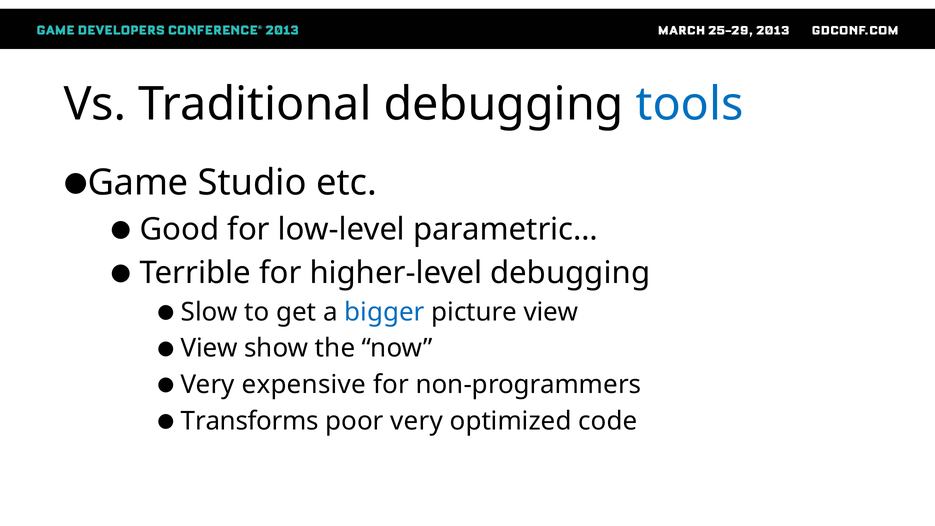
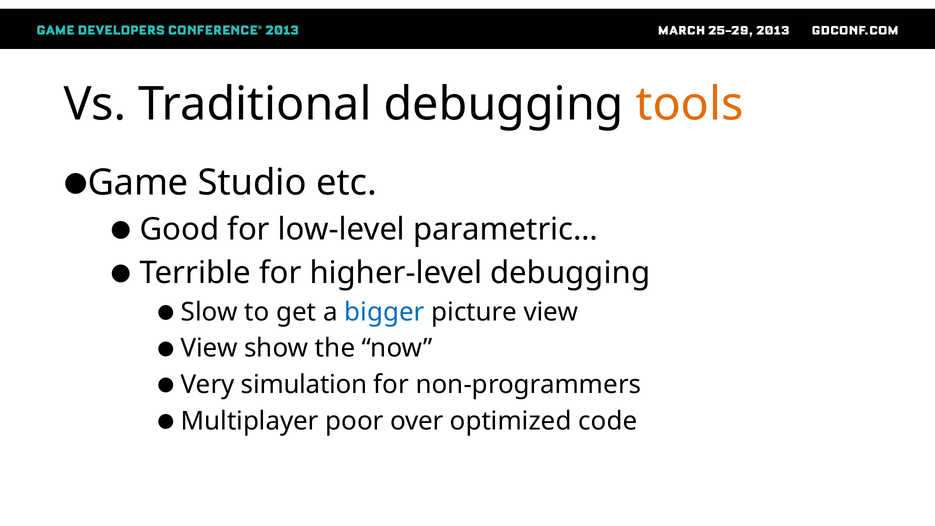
tools colour: blue -> orange (690, 104)
expensive: expensive -> simulation (304, 385)
Transforms: Transforms -> Multiplayer (250, 421)
poor very: very -> over (417, 421)
